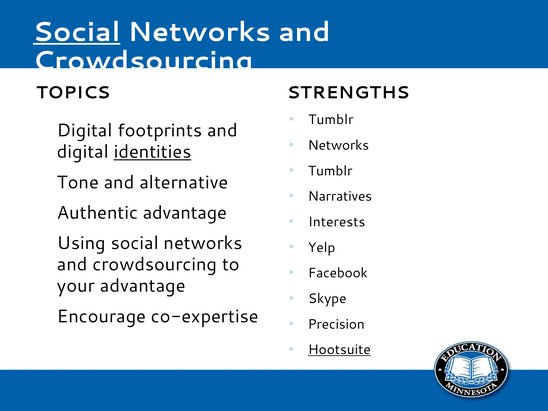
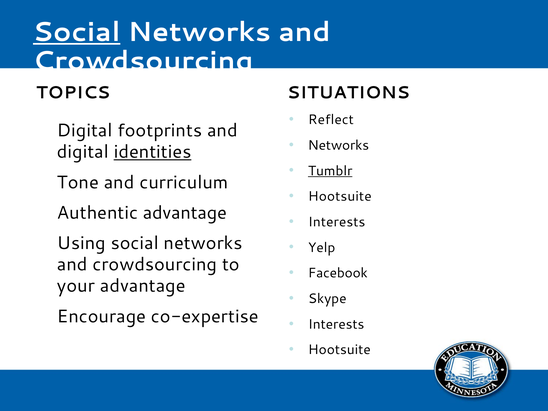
STRENGTHS: STRENGTHS -> SITUATIONS (348, 93)
Tumblr: Tumblr -> Reflect (331, 120)
Tumblr underline: none -> present (330, 171)
alternative: alternative -> curriculum (184, 182)
Narratives: Narratives -> Hootsuite (340, 196)
Precision: Precision -> Interests (336, 324)
Hootsuite underline: present -> none (339, 350)
